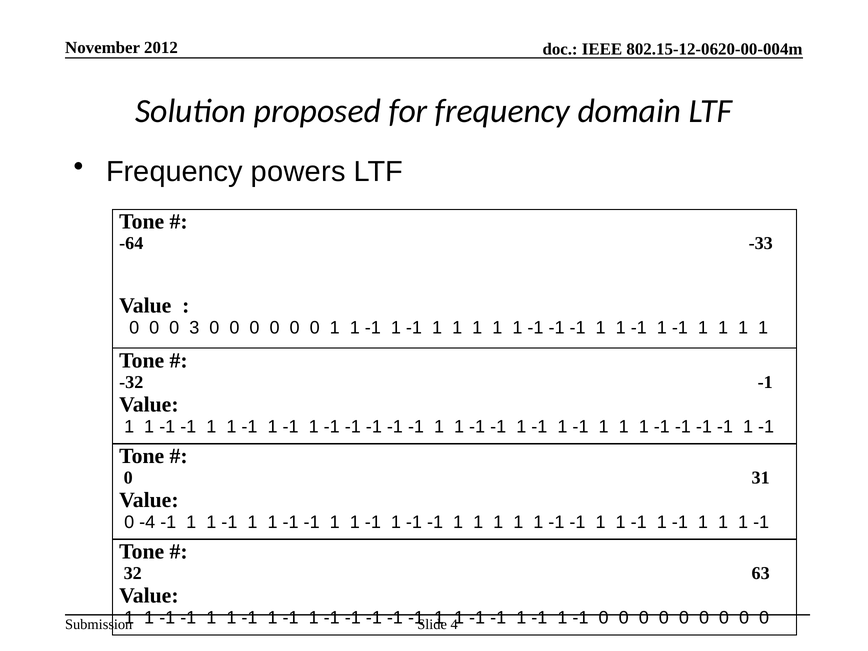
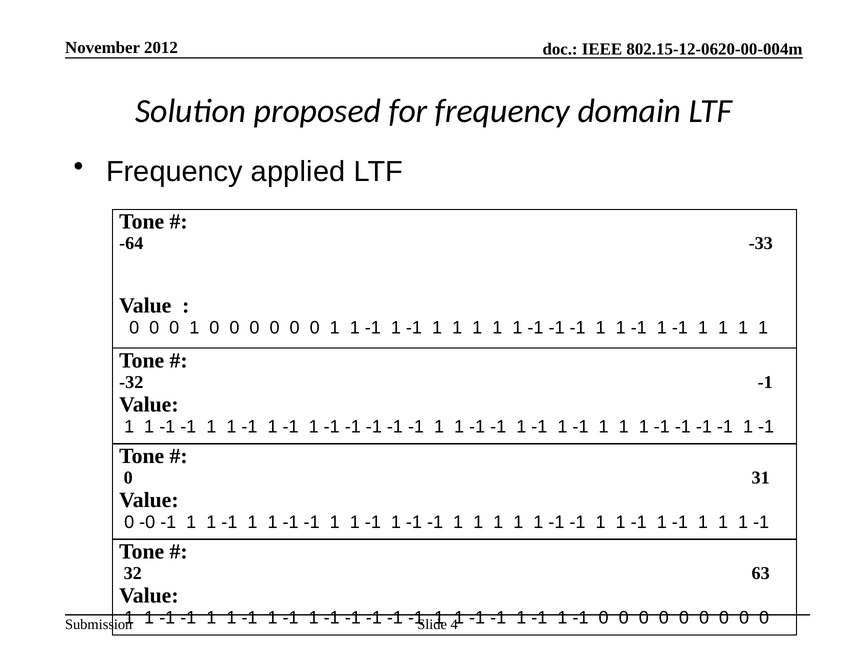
powers: powers -> applied (298, 171)
3: 3 -> 1 (194, 328)
-4: -4 -> -0 (147, 522)
